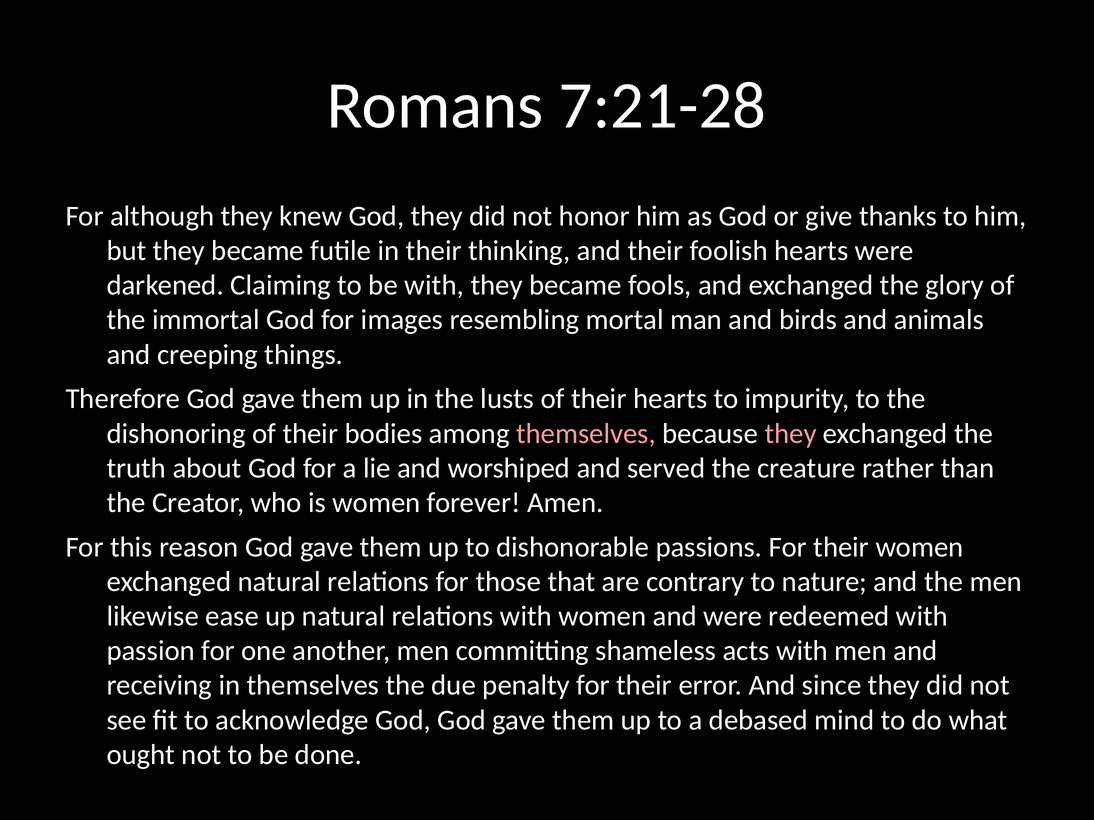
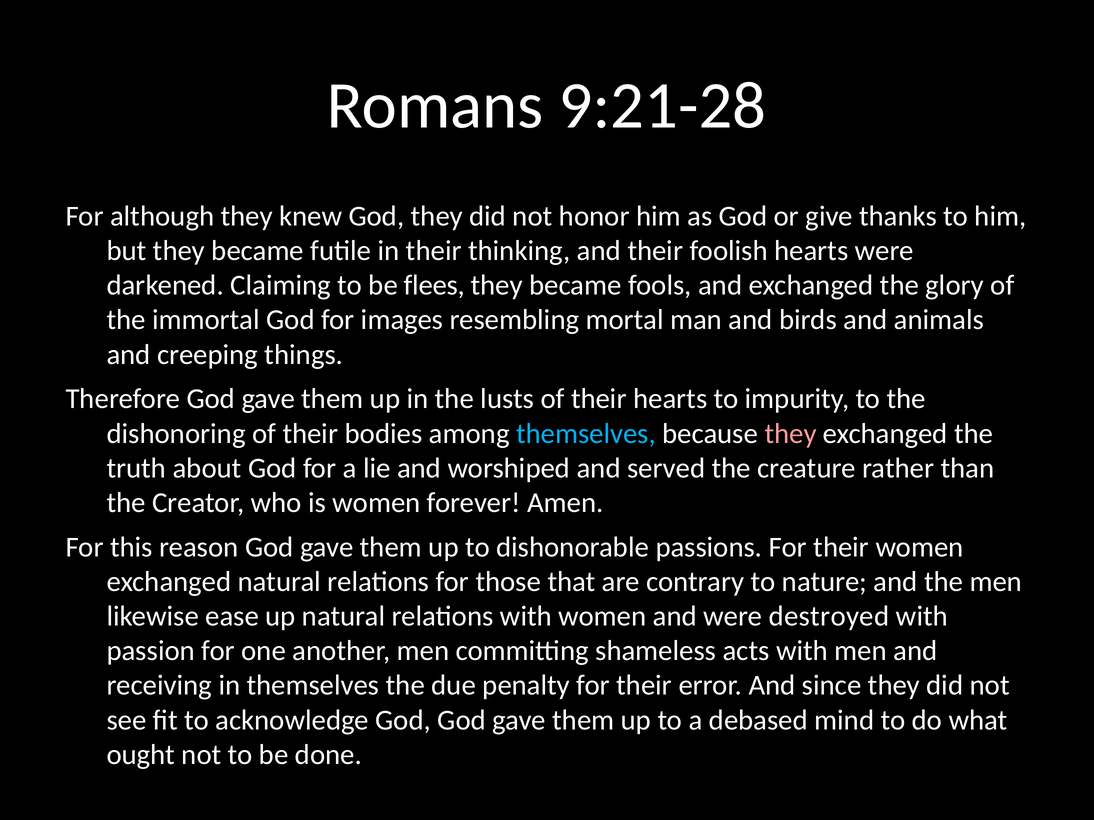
7:21-28: 7:21-28 -> 9:21-28 (662, 106)
be with: with -> flees (434, 286)
themselves colour: pink -> light blue (586, 434)
redeemed: redeemed -> destroyed (829, 617)
